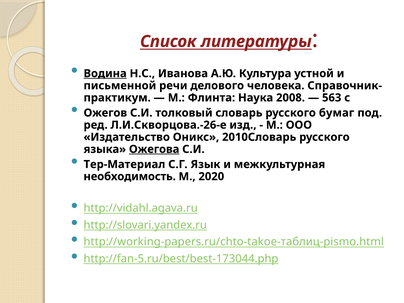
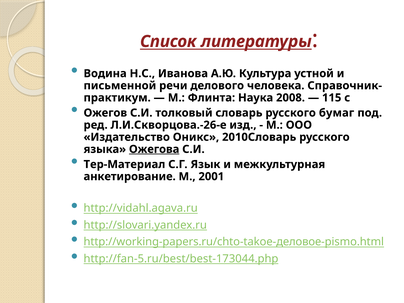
Водина underline: present -> none (105, 73)
563: 563 -> 115 (332, 98)
необходимость: необходимость -> анкетирование (130, 176)
2020: 2020 -> 2001 (211, 176)
http://working-papers.ru/chto-takoe-таблиц-pismo.html: http://working-papers.ru/chto-takoe-таблиц-pismo.html -> http://working-papers.ru/chto-takoe-деловое-pismo.html (234, 242)
